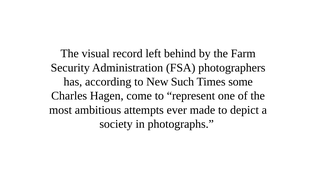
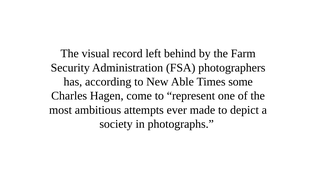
Such: Such -> Able (182, 82)
